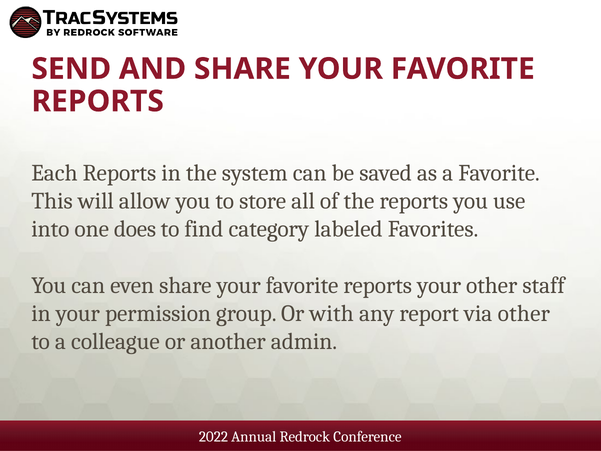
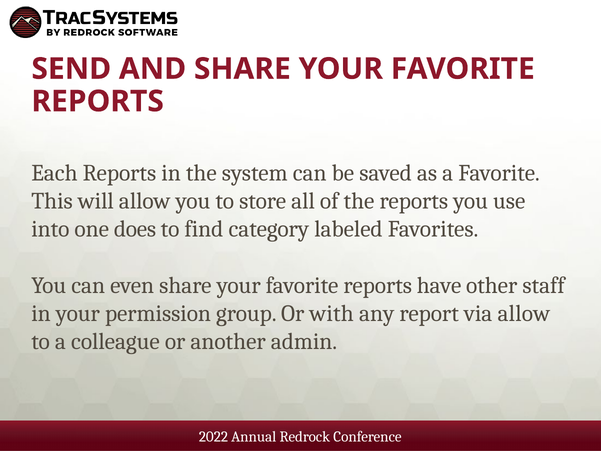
reports your: your -> have (439, 285)
via other: other -> allow (524, 313)
